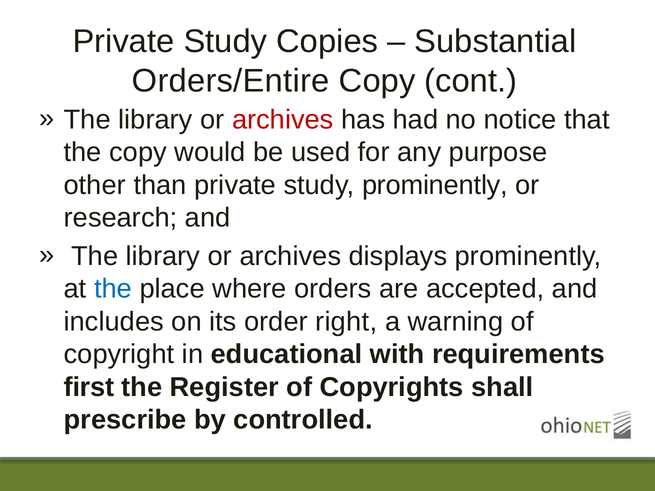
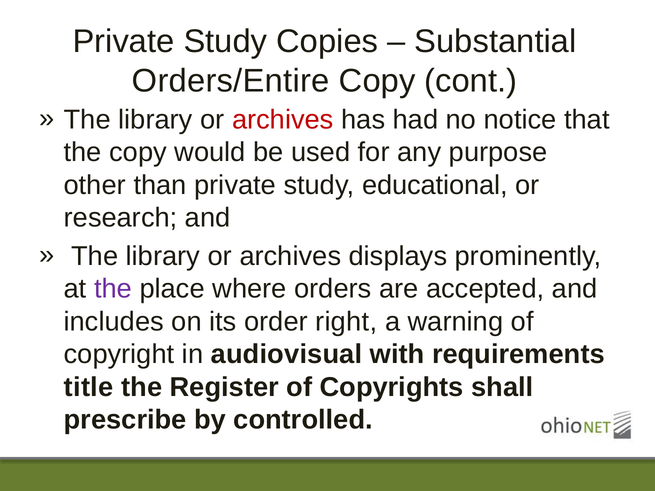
study prominently: prominently -> educational (435, 185)
the colour: blue -> purple (113, 289)
educational: educational -> audiovisual (287, 354)
first: first -> title (89, 387)
